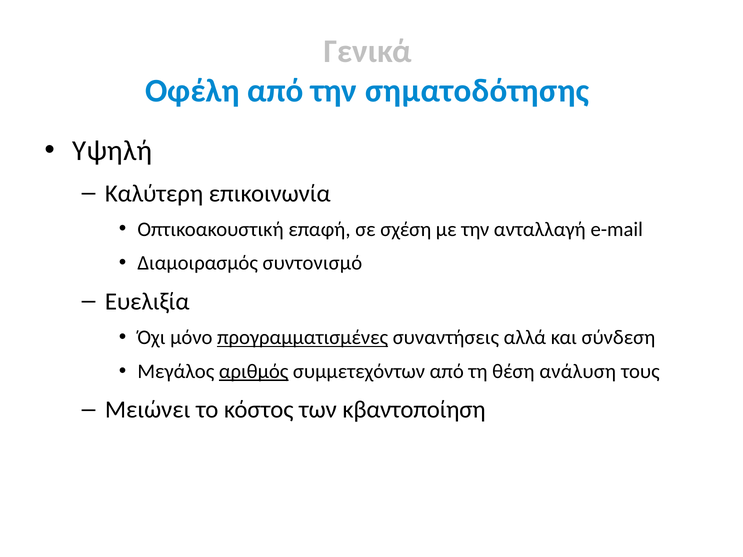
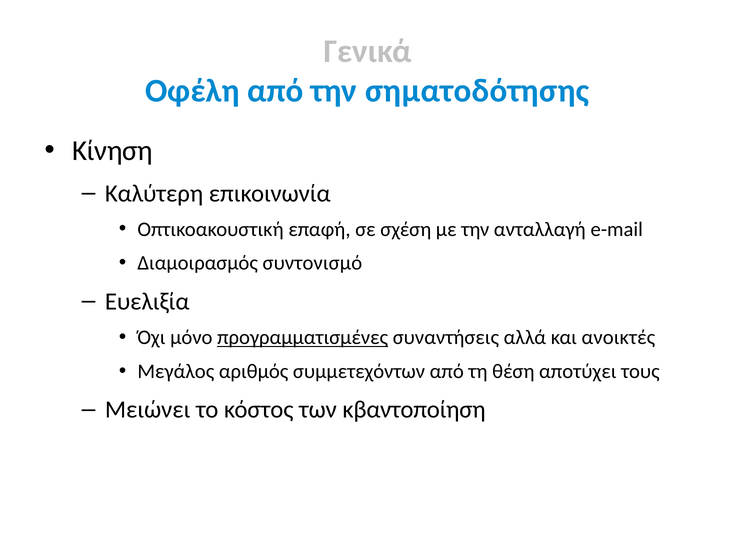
Υψηλή: Υψηλή -> Κίνηση (113, 151)
σύνδεση: σύνδεση -> ανοικτές (618, 338)
αριθμός underline: present -> none (254, 372)
ανάλυση: ανάλυση -> αποτύχει (578, 372)
